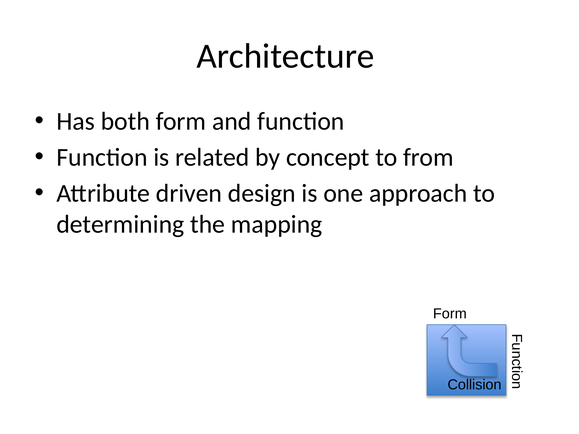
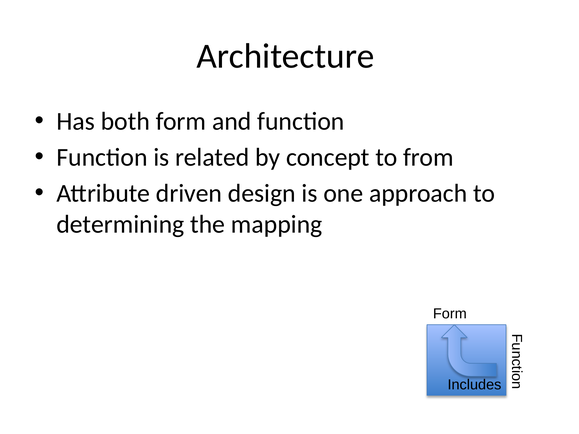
Collision: Collision -> Includes (474, 385)
